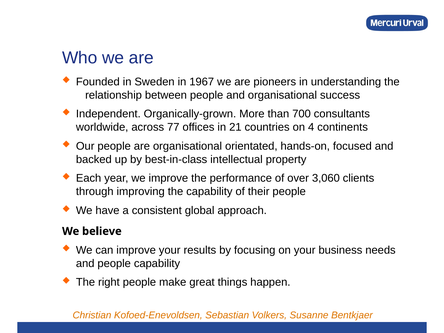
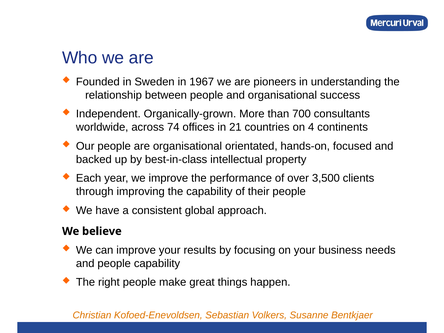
77: 77 -> 74 (173, 127)
3,060: 3,060 -> 3,500 (326, 178)
